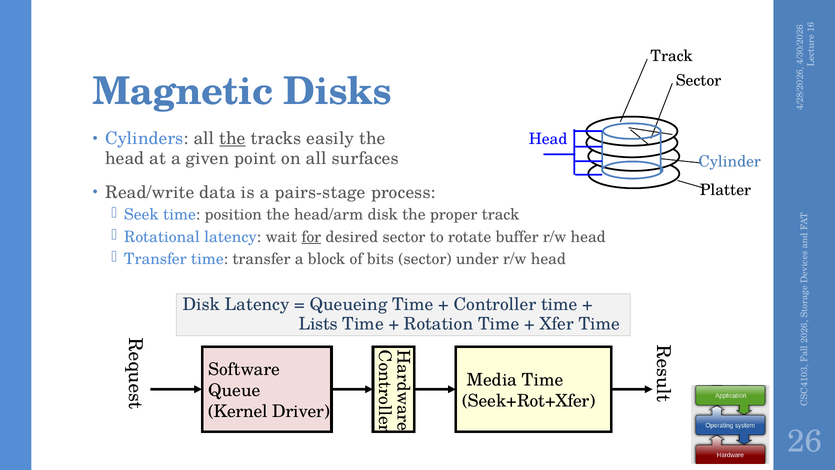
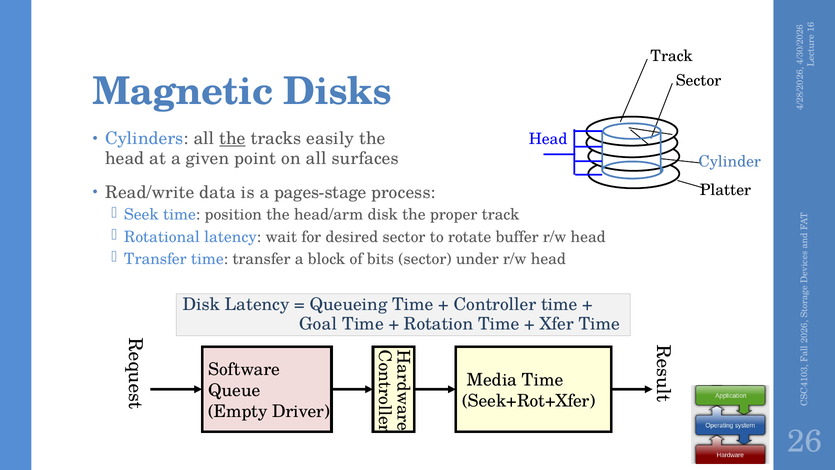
pairs-stage: pairs-stage -> pages-stage (320, 192)
for underline: present -> none (311, 237)
Lists: Lists -> Goal (318, 324)
Kernel: Kernel -> Empty (238, 411)
